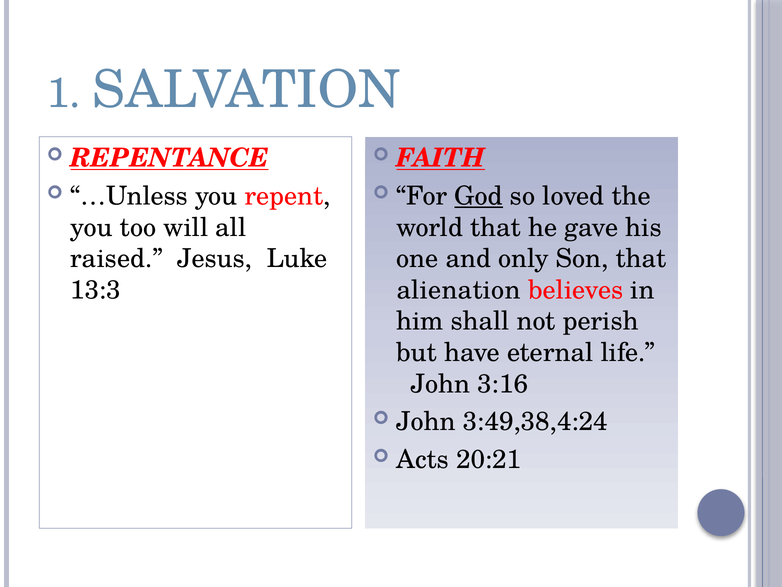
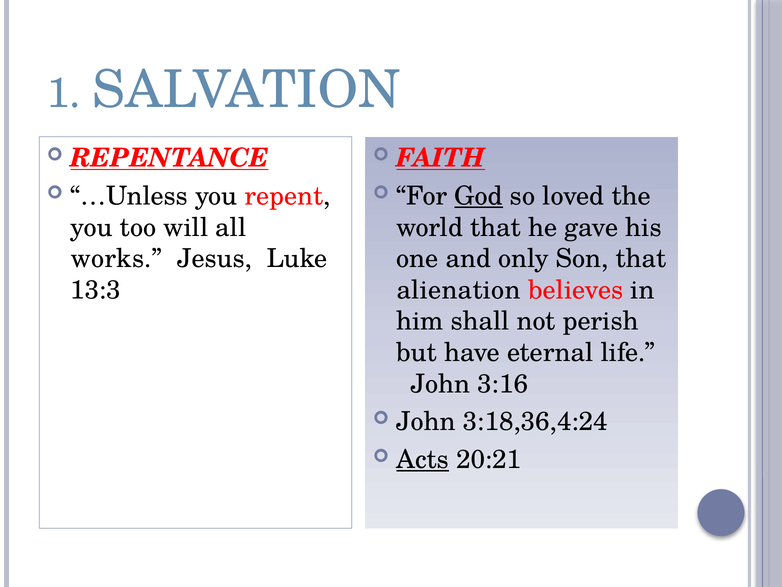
raised: raised -> works (116, 259)
3:49,38,4:24: 3:49,38,4:24 -> 3:18,36,4:24 (535, 421)
Acts underline: none -> present (423, 459)
